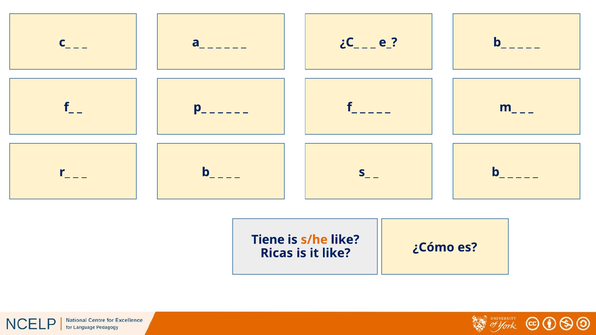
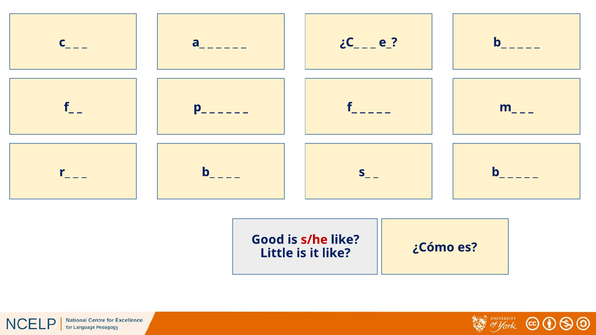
Tiene: Tiene -> Good (268, 240)
s/he colour: orange -> red (314, 240)
Ricas: Ricas -> Little (277, 253)
